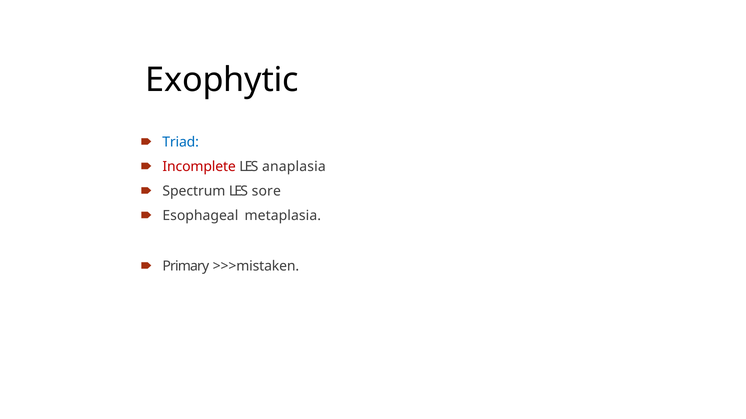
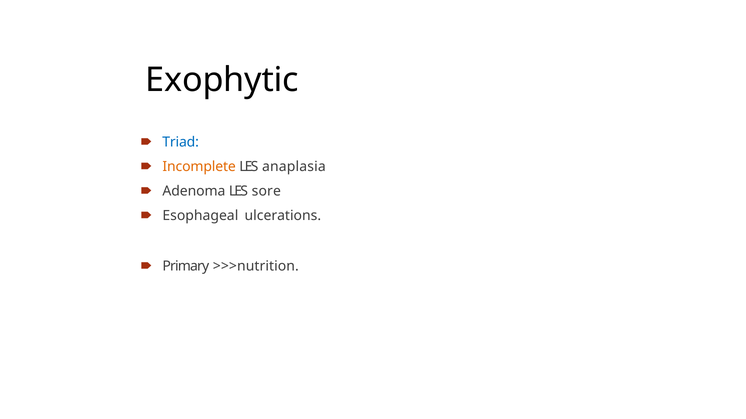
Incomplete colour: red -> orange (199, 167)
Spectrum: Spectrum -> Adenoma (194, 192)
metaplasia: metaplasia -> ulcerations (283, 216)
>>>mistaken: >>>mistaken -> >>>nutrition (256, 267)
